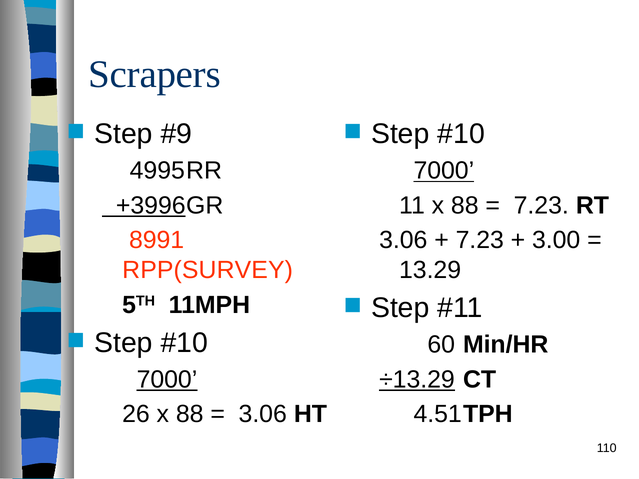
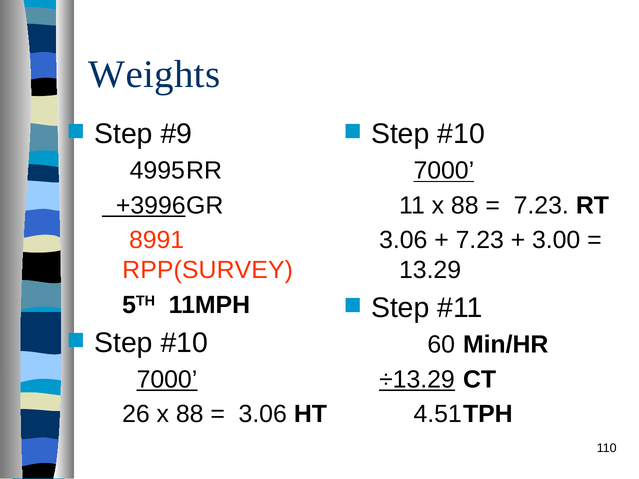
Scrapers: Scrapers -> Weights (154, 75)
